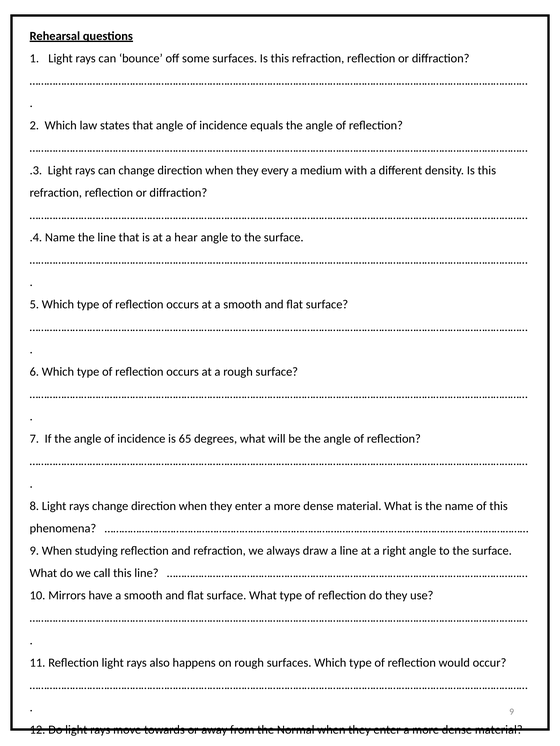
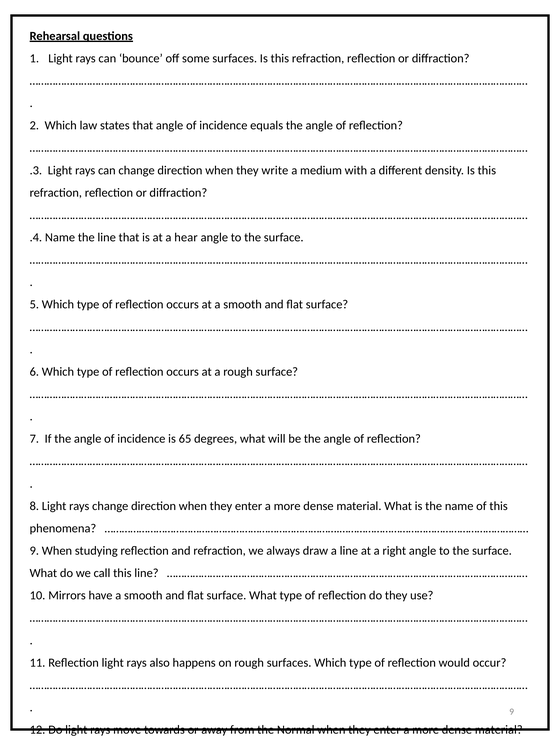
every: every -> write (275, 170)
